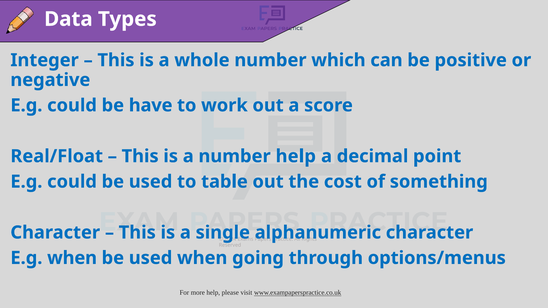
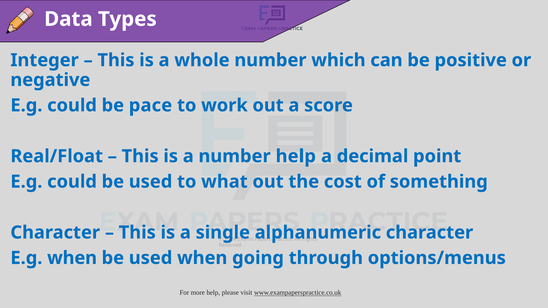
have: have -> pace (150, 105)
table: table -> what (224, 182)
